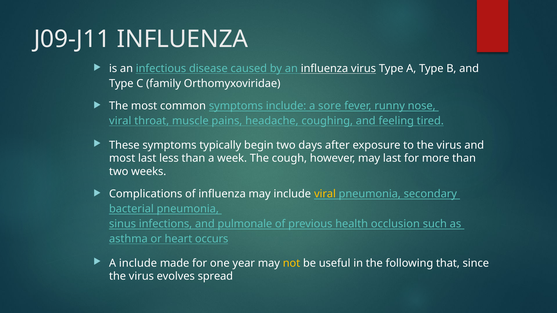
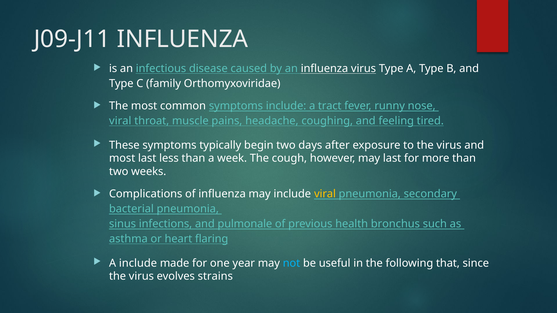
sore: sore -> tract (330, 106)
occlusion: occlusion -> bronchus (395, 224)
occurs: occurs -> flaring (212, 239)
not colour: yellow -> light blue (291, 263)
spread: spread -> strains (215, 277)
